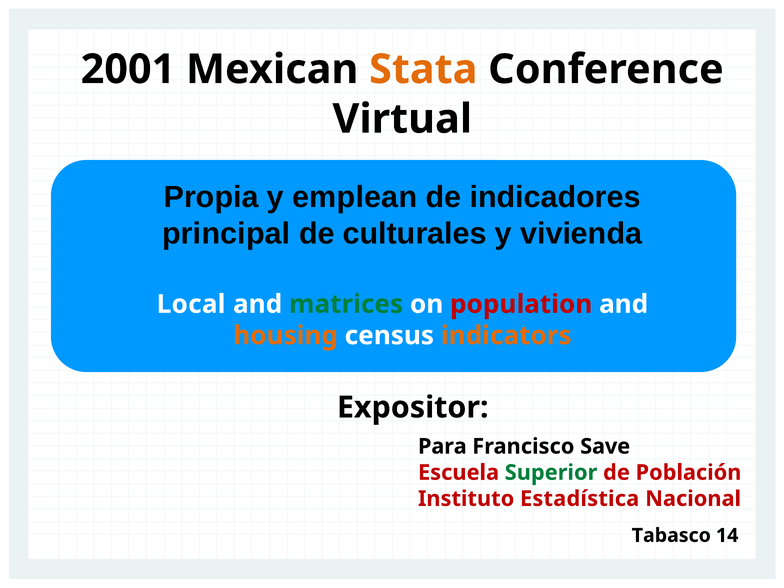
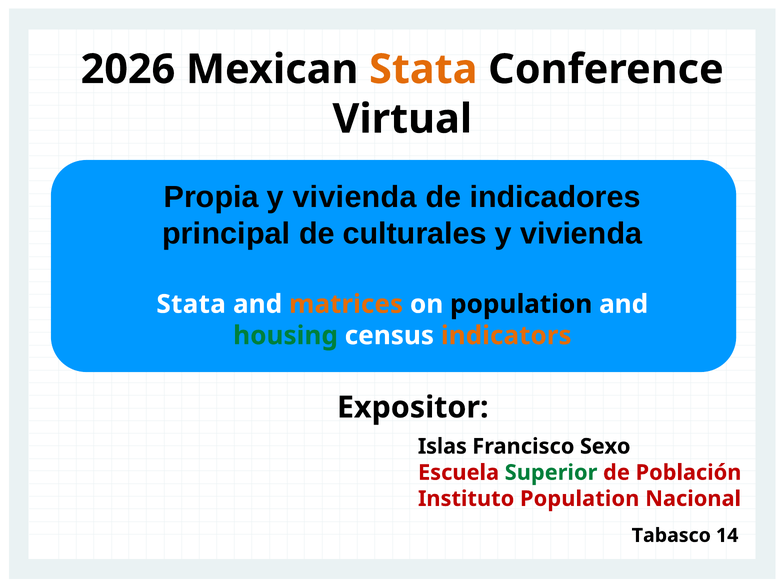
2001: 2001 -> 2026 (128, 69)
emplean: emplean -> vivienda (355, 197)
Local: Local -> Stata (191, 304)
matrices colour: green -> orange (346, 304)
population colour: red -> black (521, 304)
housing colour: orange -> green (286, 336)
Para: Para -> Islas (442, 446)
Save: Save -> Sexo (605, 446)
Instituto Estadística: Estadística -> Population (580, 499)
